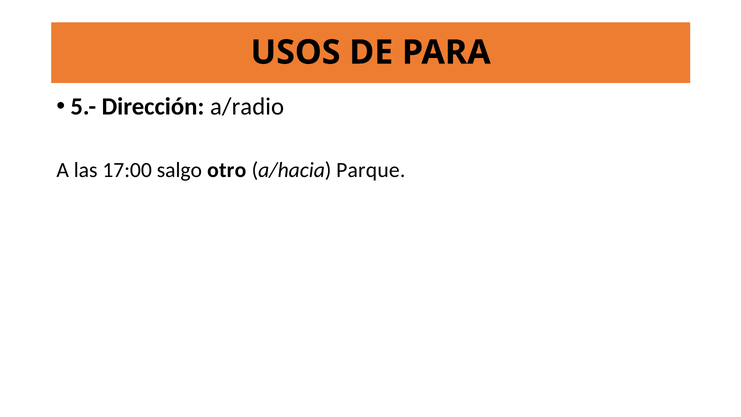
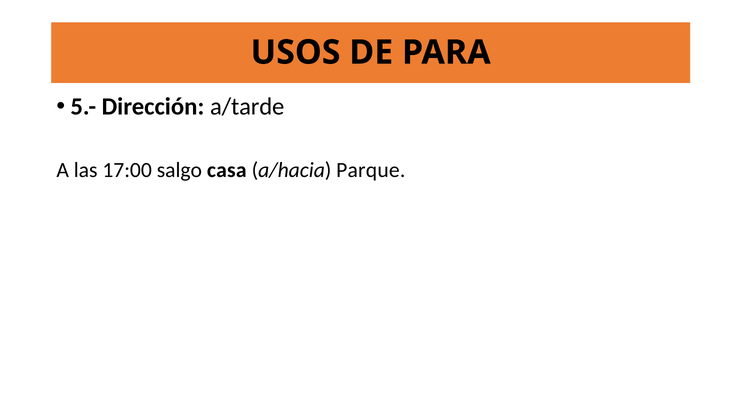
a/radio: a/radio -> a/tarde (247, 106)
otro: otro -> casa (227, 170)
